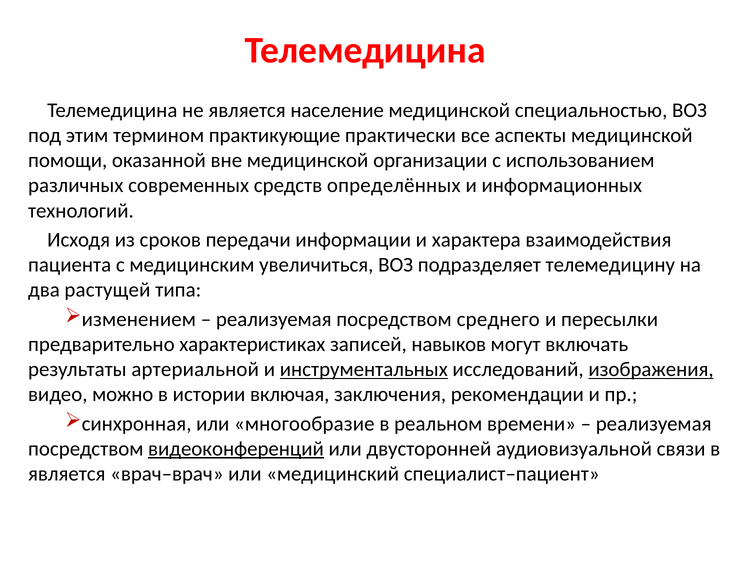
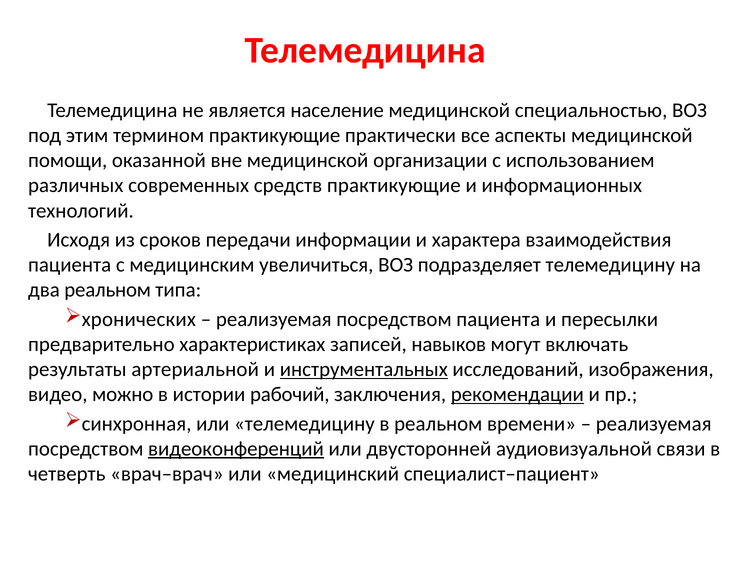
средств определённых: определённых -> практикующие (394, 185)
два растущей: растущей -> реальном (108, 290)
изменением: изменением -> хронических (139, 319)
посредством среднего: среднего -> пациента (498, 319)
изображения underline: present -> none (651, 369)
включая: включая -> рабочий (290, 394)
рекомендации underline: none -> present (517, 394)
или многообразие: многообразие -> телемедицину (304, 423)
является: является -> четверть (67, 473)
